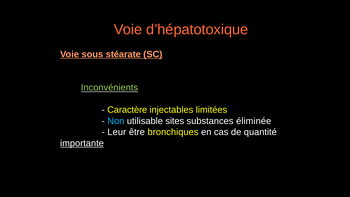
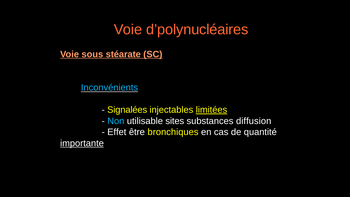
d’hépatotoxique: d’hépatotoxique -> d’polynucléaires (197, 30)
Inconvénients colour: light green -> light blue (109, 88)
Caractère: Caractère -> Signalées (127, 110)
limitées underline: none -> present (212, 110)
éliminée: éliminée -> diffusion (254, 121)
Leur: Leur -> Effet (117, 132)
